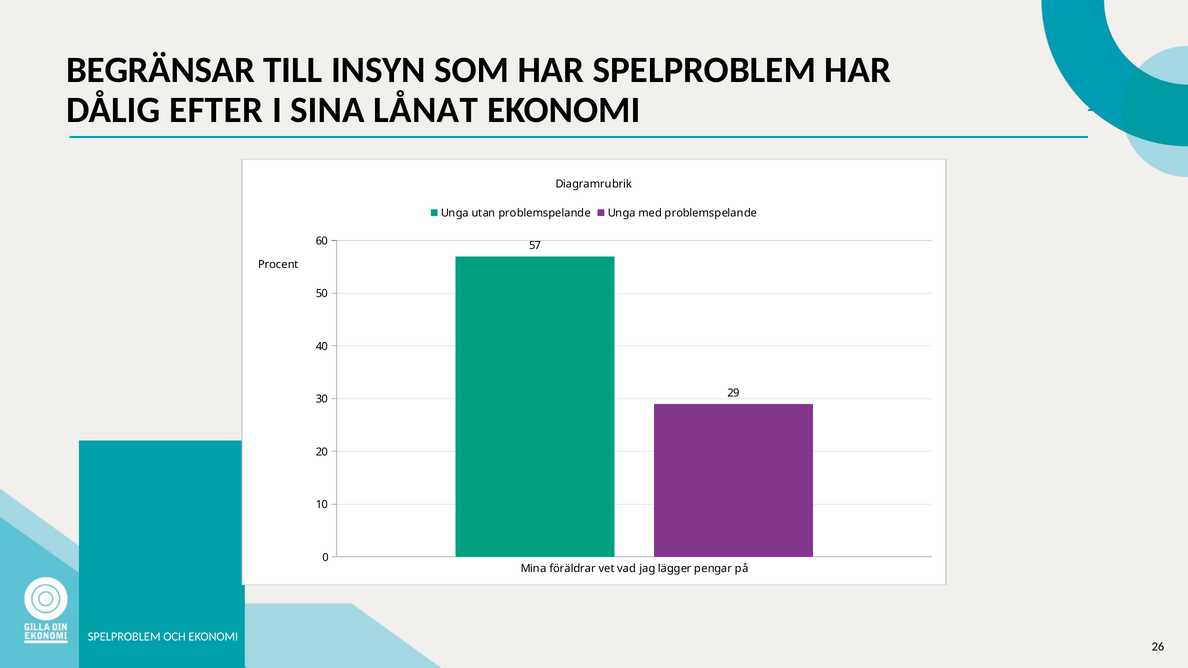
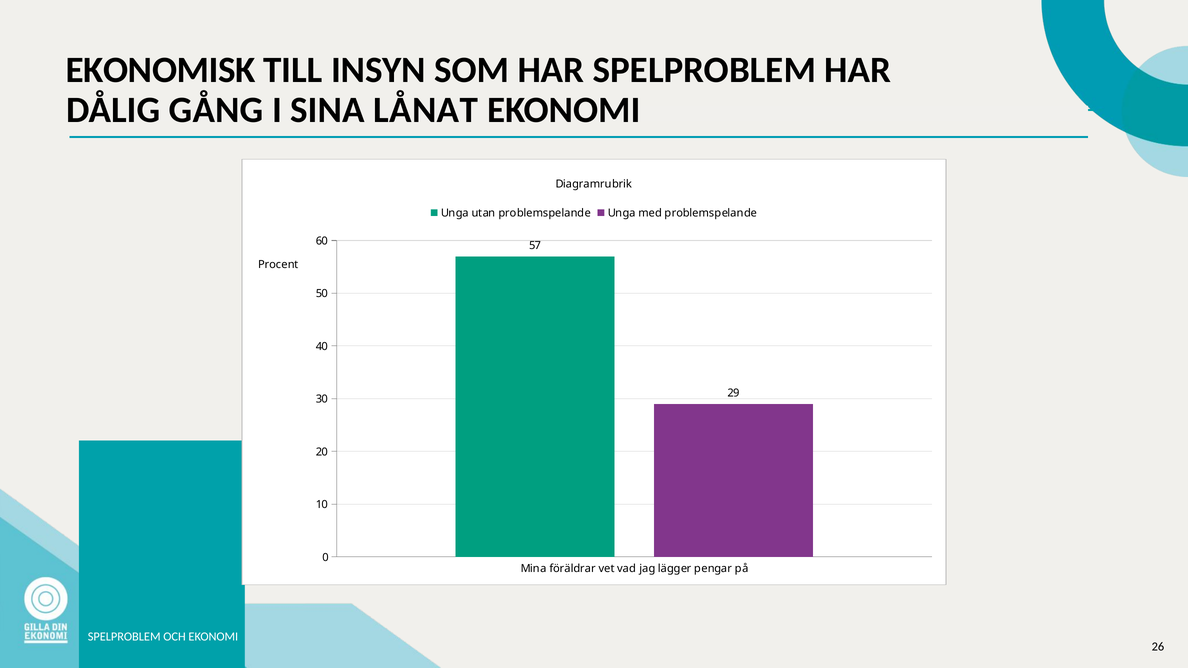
BEGRÄNSAR: BEGRÄNSAR -> EKONOMISK (161, 70)
EFTER: EFTER -> GÅNG (216, 110)
